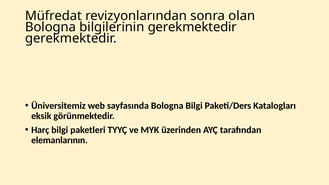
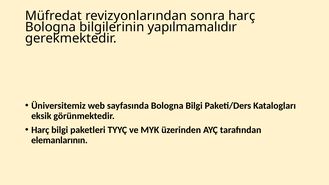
sonra olan: olan -> harç (242, 16)
bilgilerinin gerekmektedir: gerekmektedir -> yapılmamalıdır (192, 27)
